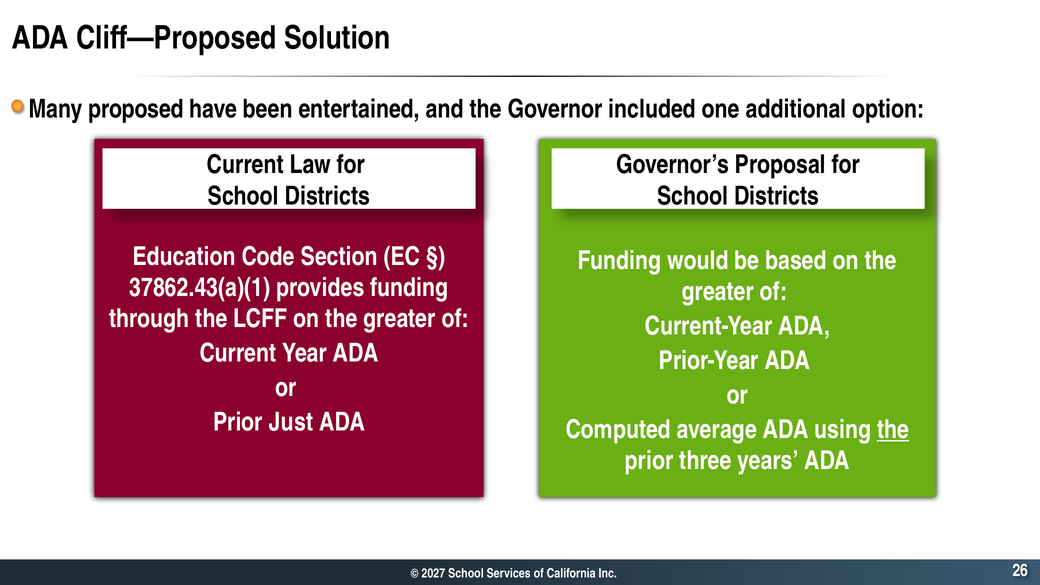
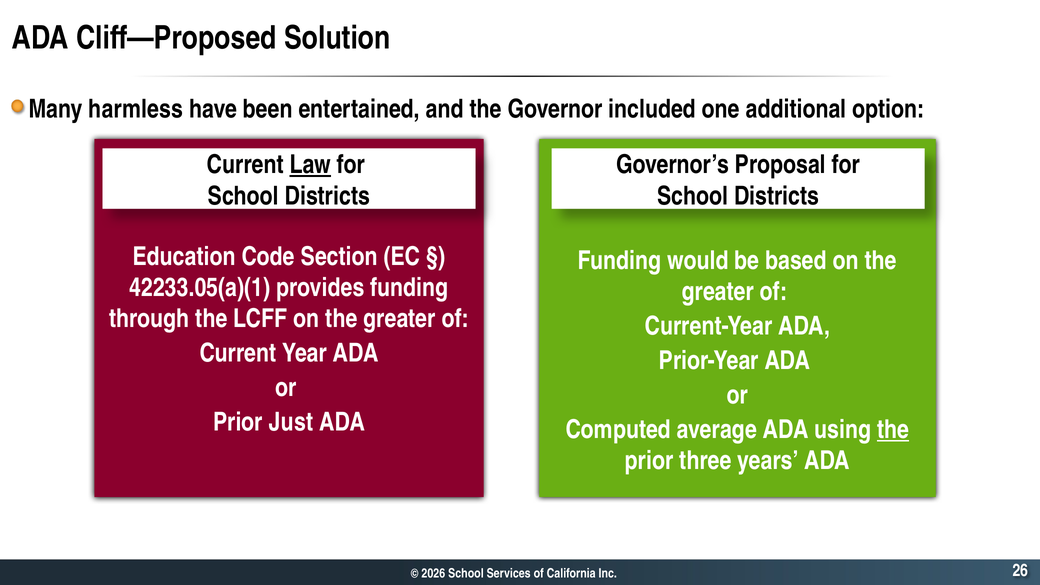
proposed: proposed -> harmless (136, 109)
Law underline: none -> present (310, 165)
37862.43(a)(1: 37862.43(a)(1 -> 42233.05(a)(1 (200, 288)
2027: 2027 -> 2026 (433, 573)
